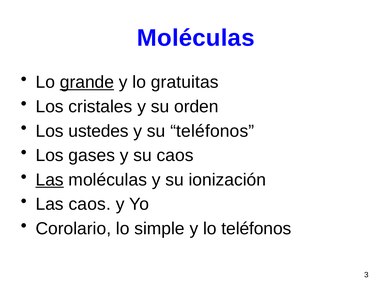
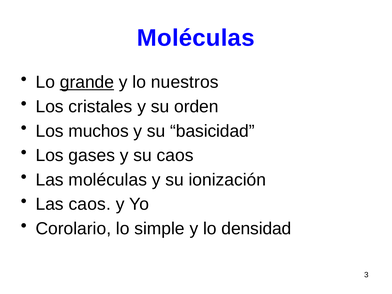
gratuitas: gratuitas -> nuestros (185, 82)
ustedes: ustedes -> muchos (99, 131)
su teléfonos: teléfonos -> basicidad (212, 131)
Las underline: present -> none (50, 180)
lo teléfonos: teléfonos -> densidad (256, 229)
